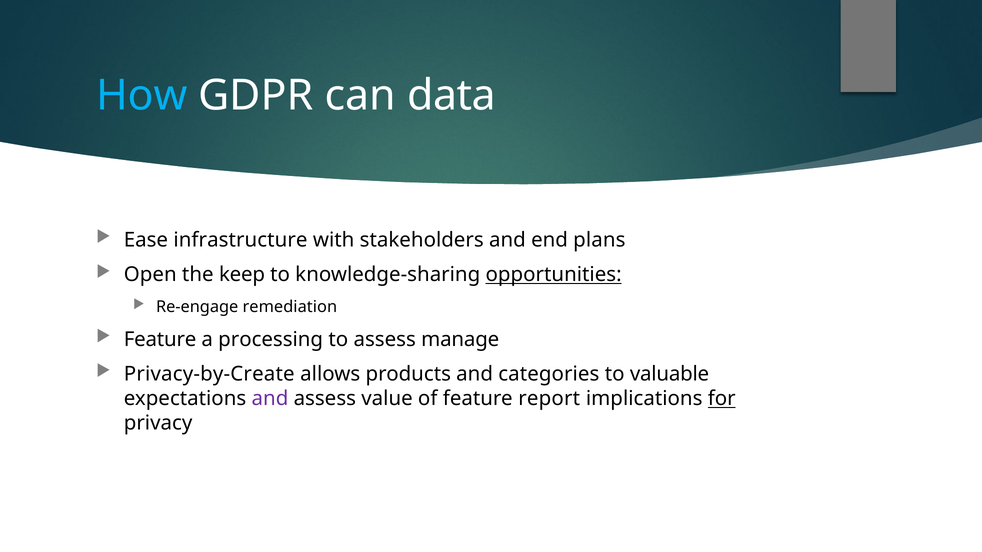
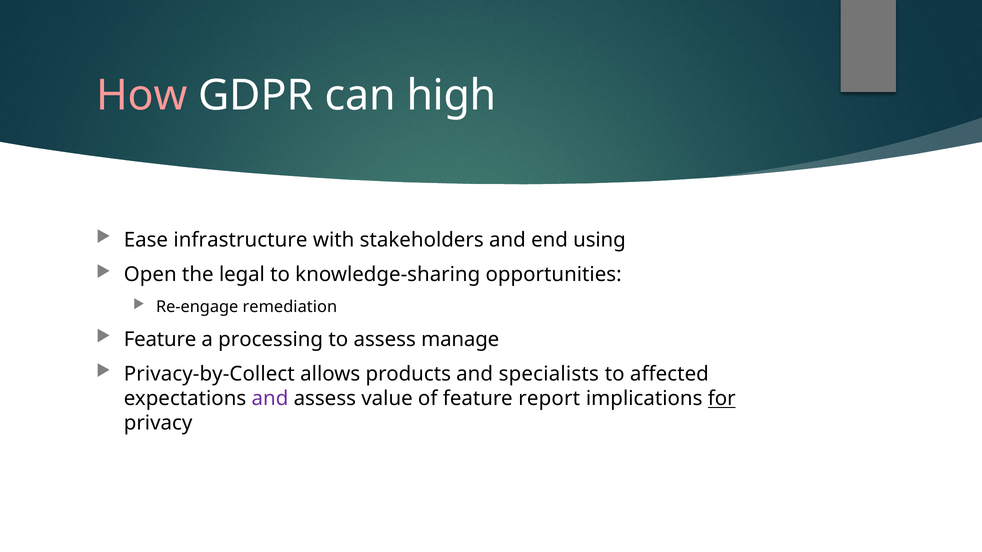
How colour: light blue -> pink (142, 96)
data: data -> high (451, 96)
plans: plans -> using (599, 240)
keep: keep -> legal (242, 275)
opportunities underline: present -> none (554, 275)
Privacy-by-Create: Privacy-by-Create -> Privacy-by-Collect (209, 374)
categories: categories -> specialists (549, 374)
valuable: valuable -> affected (669, 374)
